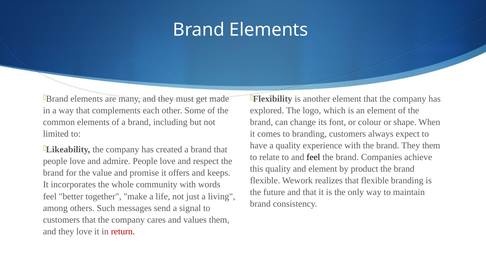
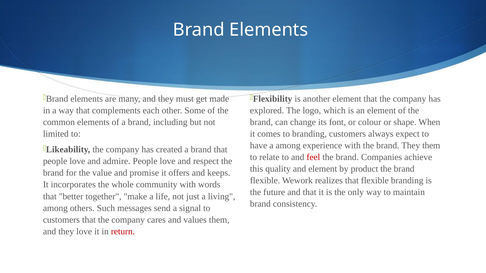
a quality: quality -> among (288, 146)
feel colour: black -> red (313, 157)
feel: feel -> that (50, 197)
